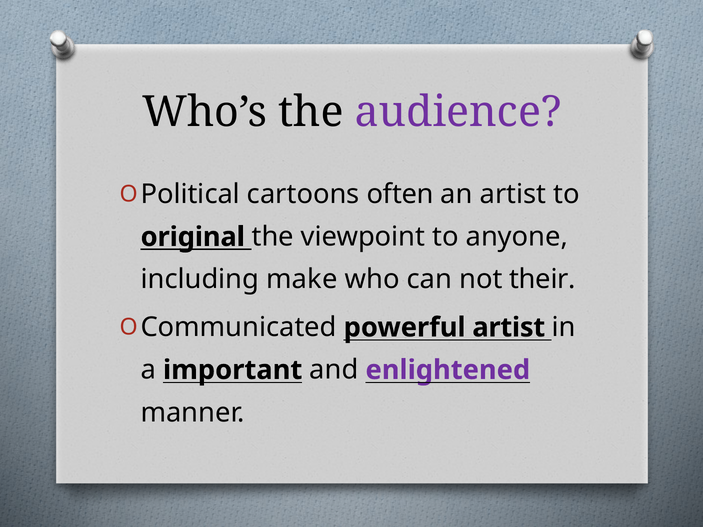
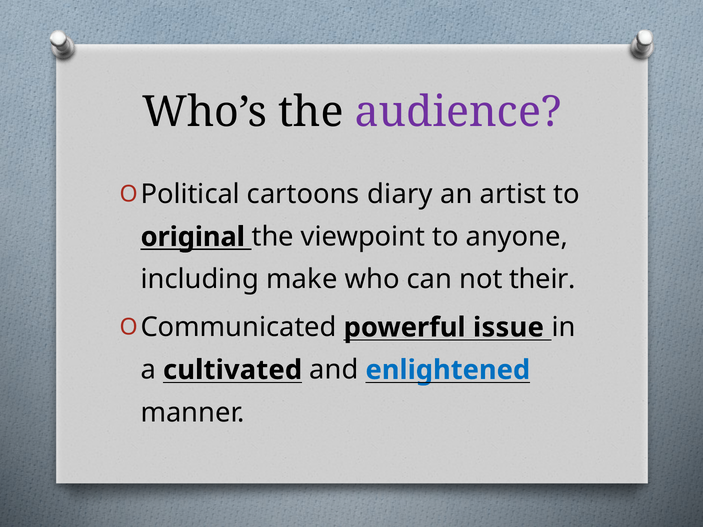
often: often -> diary (400, 195)
powerful artist: artist -> issue (508, 328)
important: important -> cultivated (233, 370)
enlightened colour: purple -> blue (448, 370)
